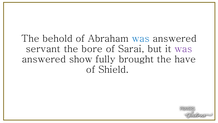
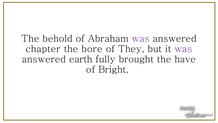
was colour: blue -> purple (141, 39)
servant: servant -> chapter (43, 49)
Sarai: Sarai -> They (131, 49)
show: show -> earth (81, 59)
Shield: Shield -> Bright (114, 69)
